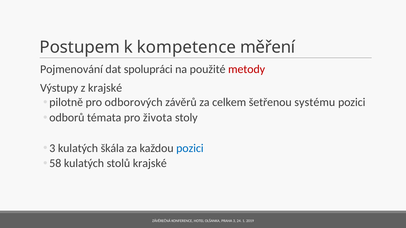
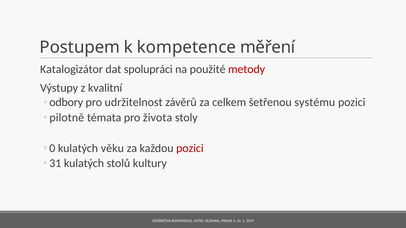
Pojmenování: Pojmenování -> Katalogizátor (72, 69)
z krajské: krajské -> kvalitní (105, 88)
pilotně: pilotně -> odbory (66, 102)
odborových: odborových -> udržitelnost (134, 102)
odborů: odborů -> pilotně (67, 118)
3: 3 -> 0 (52, 148)
škála: škála -> věku (112, 148)
pozici colour: blue -> red (190, 148)
58: 58 -> 31 (55, 164)
stolů krajské: krajské -> kultury (150, 164)
